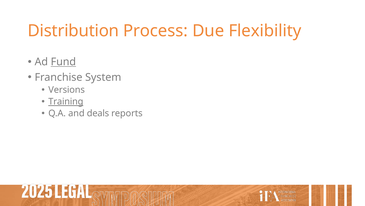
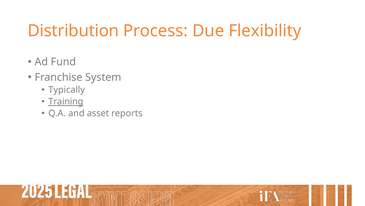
Fund underline: present -> none (63, 62)
Versions: Versions -> Typically (67, 90)
deals: deals -> asset (98, 113)
